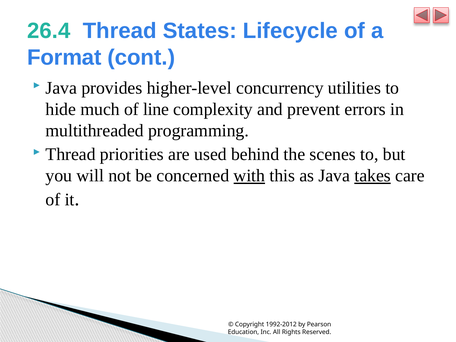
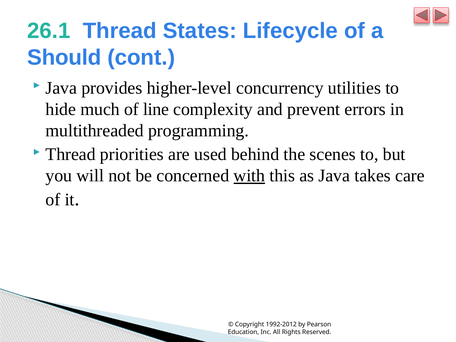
26.4: 26.4 -> 26.1 (49, 31)
Format: Format -> Should (64, 57)
takes underline: present -> none (373, 176)
